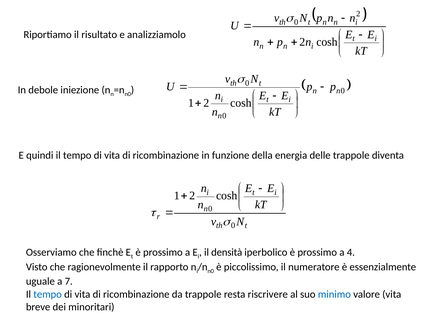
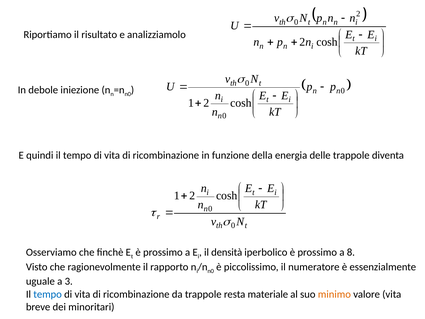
4: 4 -> 8 (351, 252)
7: 7 -> 3 (69, 281)
riscrivere: riscrivere -> materiale (268, 294)
minimo colour: blue -> orange (334, 294)
